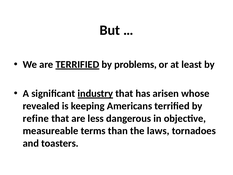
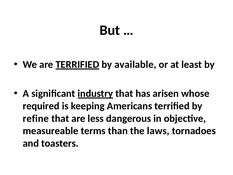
problems: problems -> available (135, 64)
revealed: revealed -> required (41, 106)
